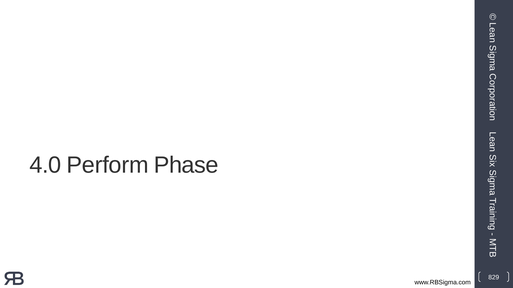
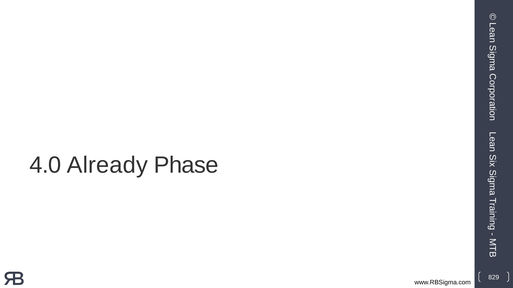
Perform: Perform -> Already (107, 165)
